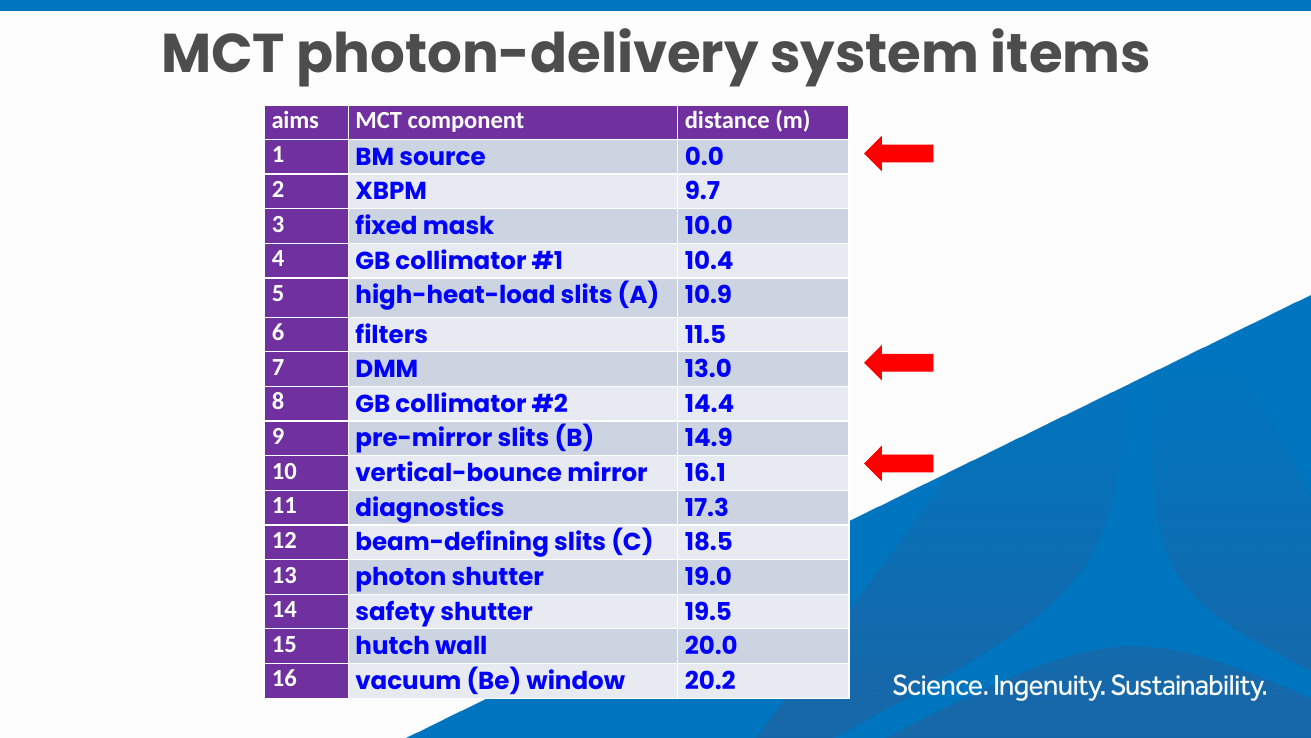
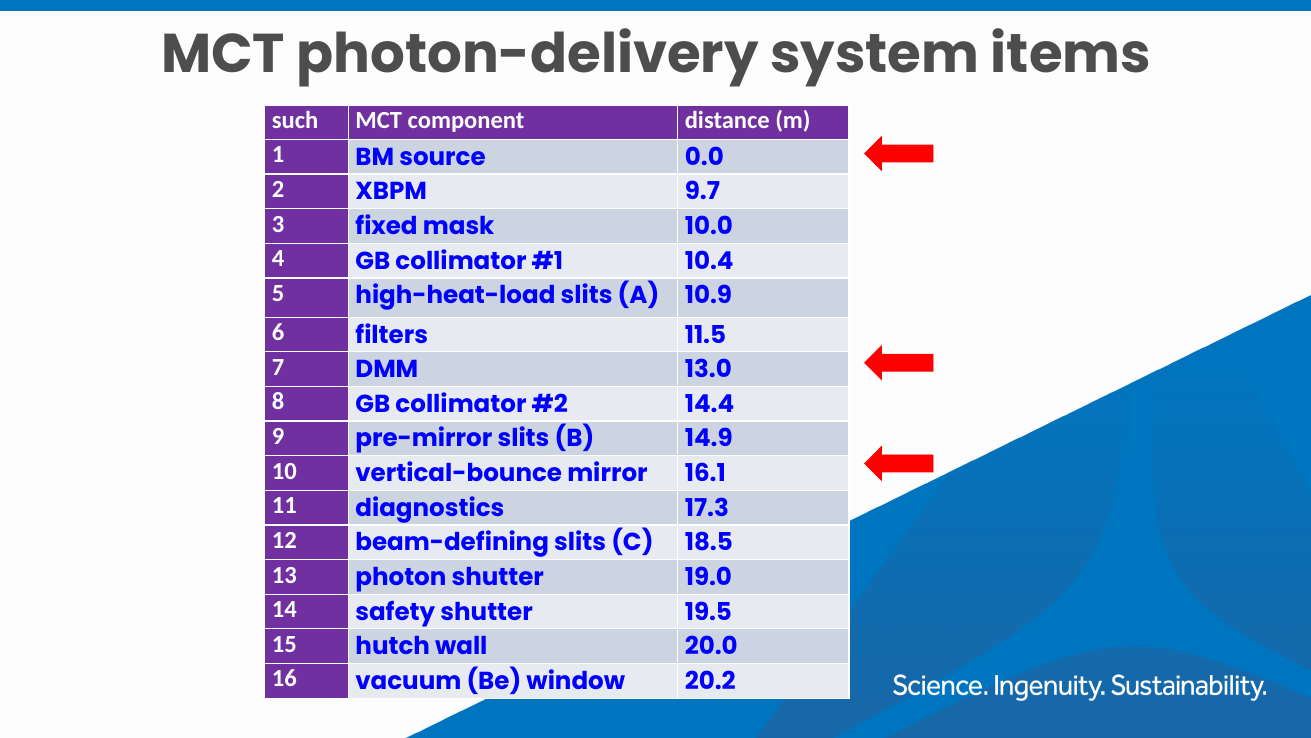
aims: aims -> such (295, 121)
